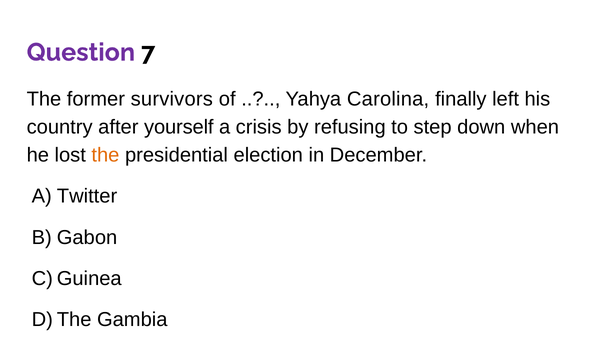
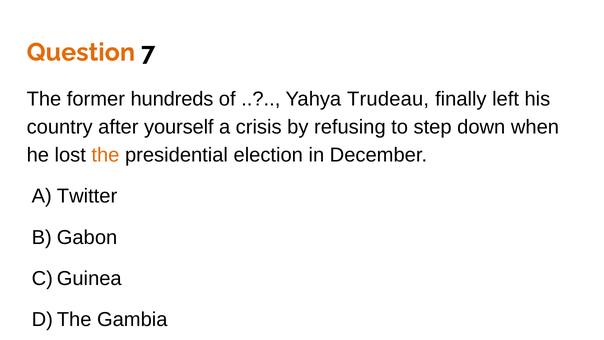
Question colour: purple -> orange (81, 52)
survivors: survivors -> hundreds (172, 99)
Carolina: Carolina -> Trudeau (388, 99)
